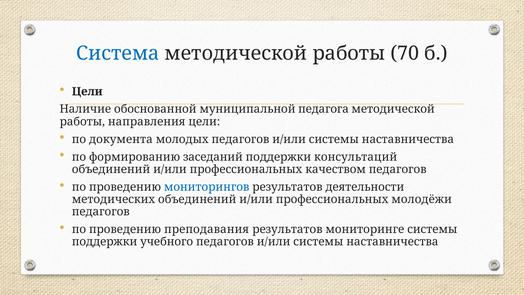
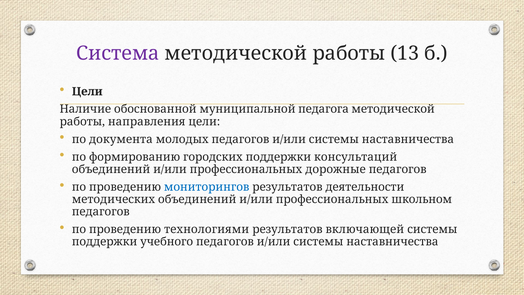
Система colour: blue -> purple (118, 53)
70: 70 -> 13 (405, 53)
заседаний: заседаний -> городских (213, 157)
качеством: качеством -> дорожные (336, 169)
молодёжи: молодёжи -> школьном (422, 199)
преподавания: преподавания -> технологиями (207, 229)
мониторинге: мониторинге -> включающей (365, 229)
